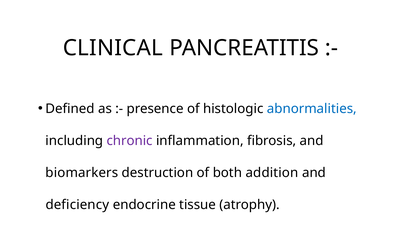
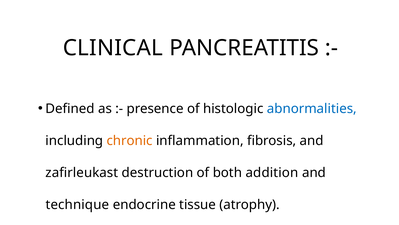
chronic colour: purple -> orange (130, 140)
biomarkers: biomarkers -> zafirleukast (82, 172)
deficiency: deficiency -> technique (77, 204)
